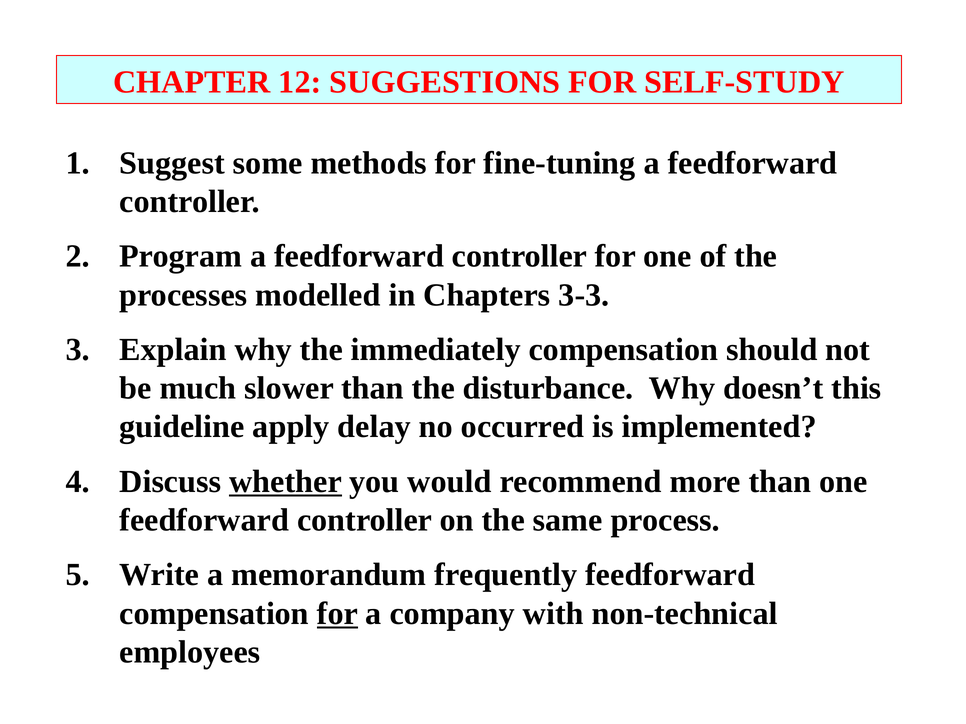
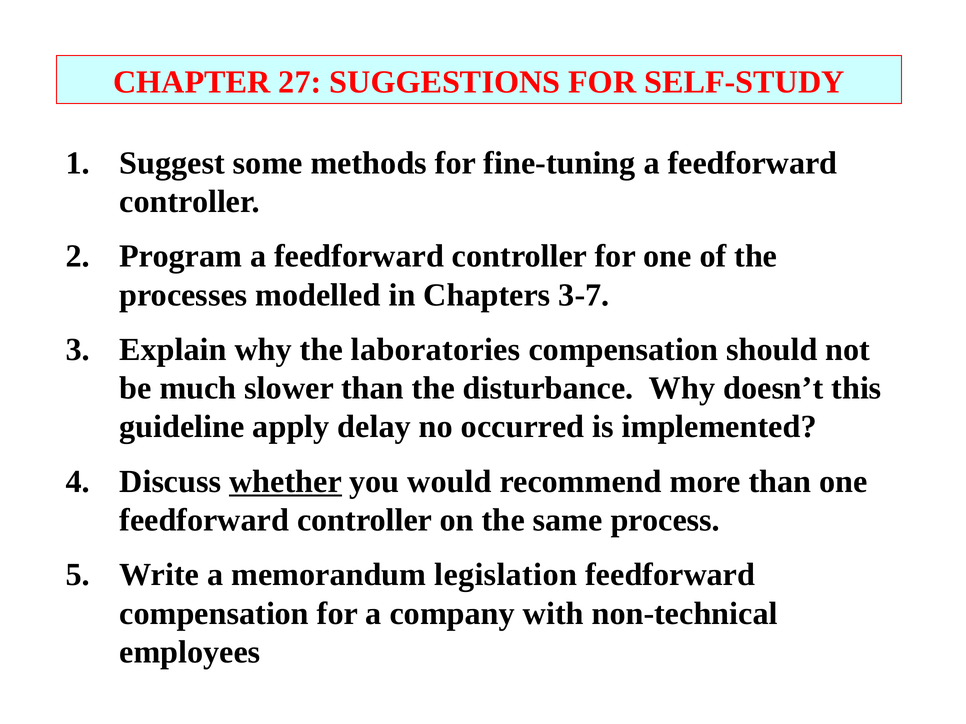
12: 12 -> 27 (300, 82)
3-3: 3-3 -> 3-7 (584, 295)
immediately: immediately -> laboratories (436, 350)
frequently: frequently -> legislation (506, 575)
for underline: present -> none (337, 614)
